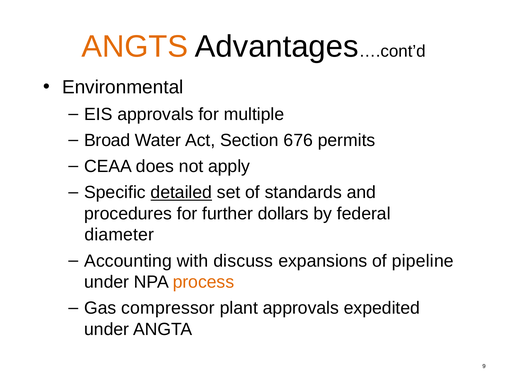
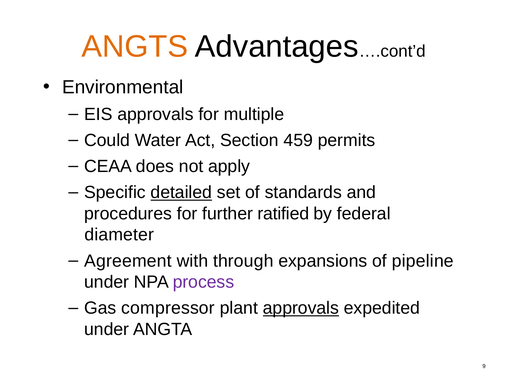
Broad: Broad -> Could (107, 140)
676: 676 -> 459 (298, 140)
dollars: dollars -> ratified (283, 213)
Accounting: Accounting -> Agreement (128, 260)
discuss: discuss -> through (243, 260)
process colour: orange -> purple (203, 282)
approvals underline: none -> present (301, 308)
